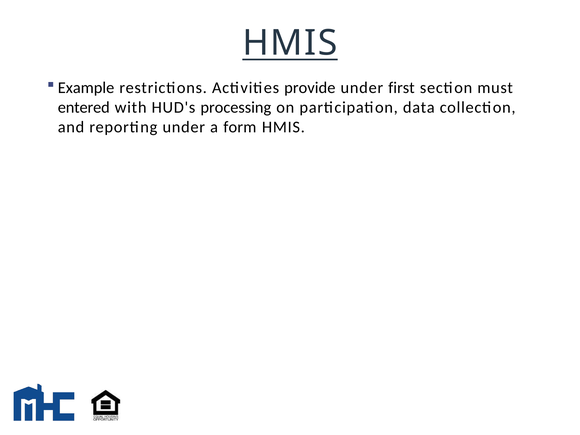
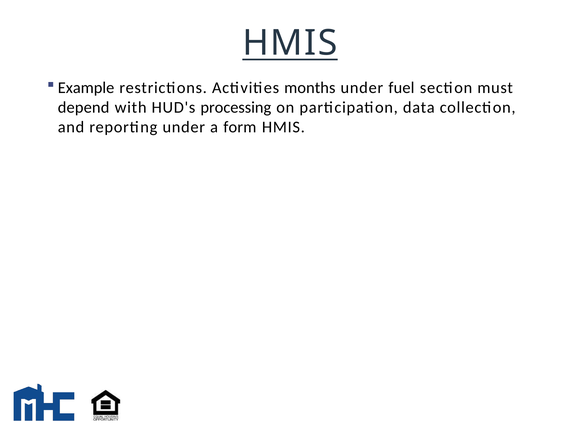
provide: provide -> months (310, 88)
first: first -> fuel (401, 88)
entered: entered -> depend (84, 107)
